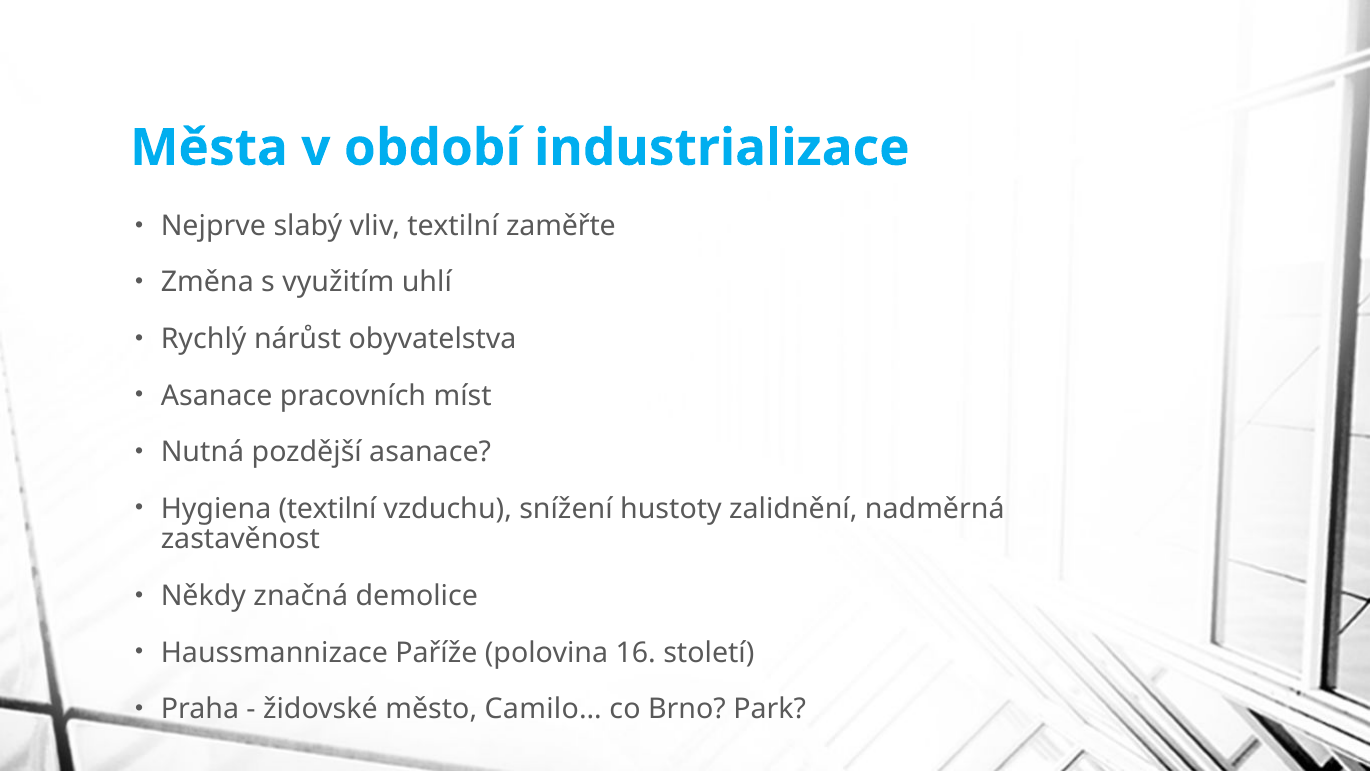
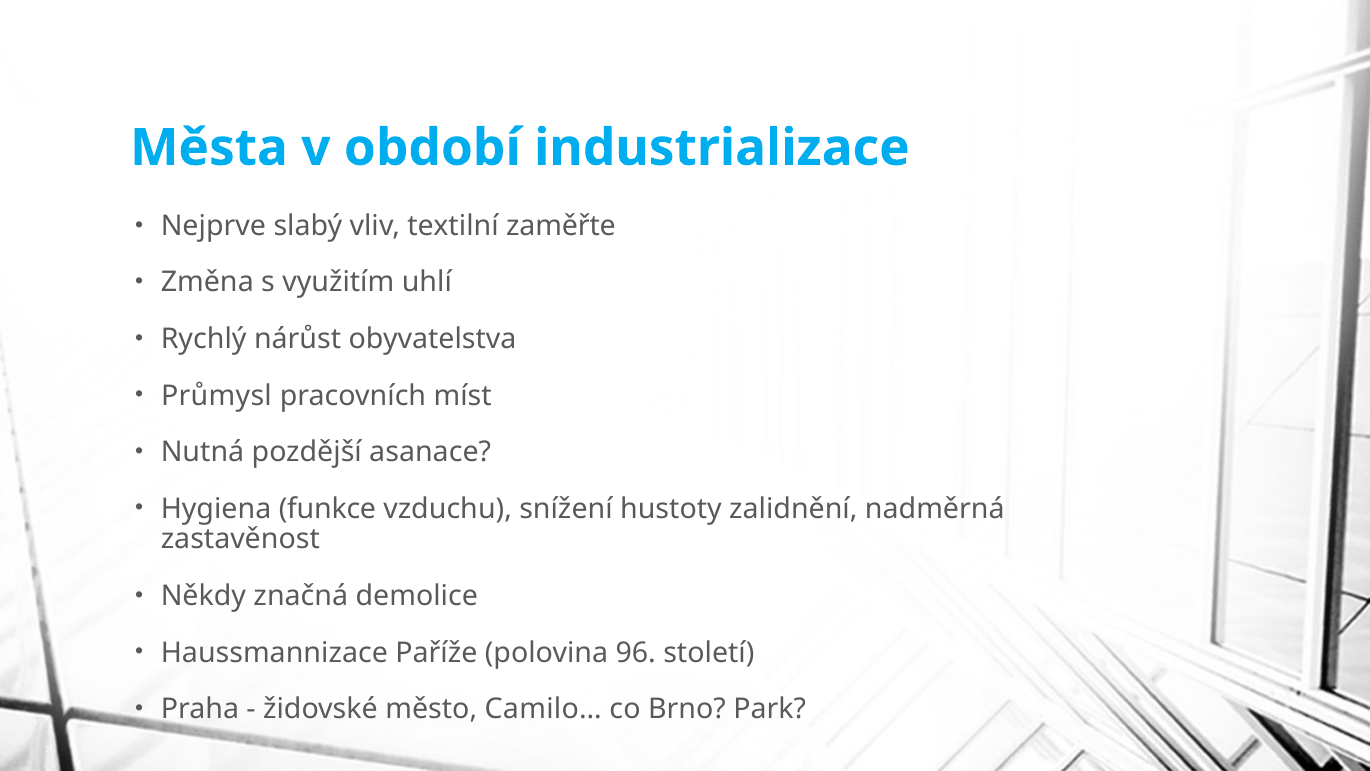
Asanace: Asanace -> Průmysl (216, 396)
Hygiena textilní: textilní -> funkce (327, 509)
16: 16 -> 96 (636, 652)
